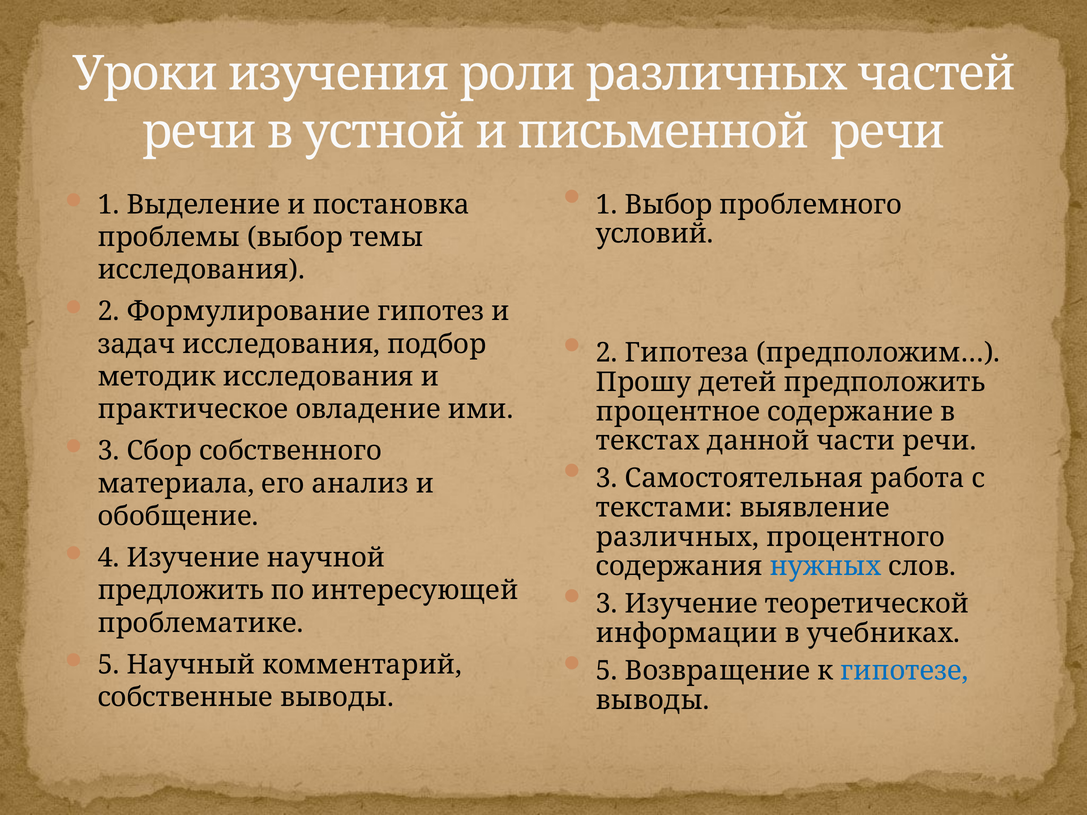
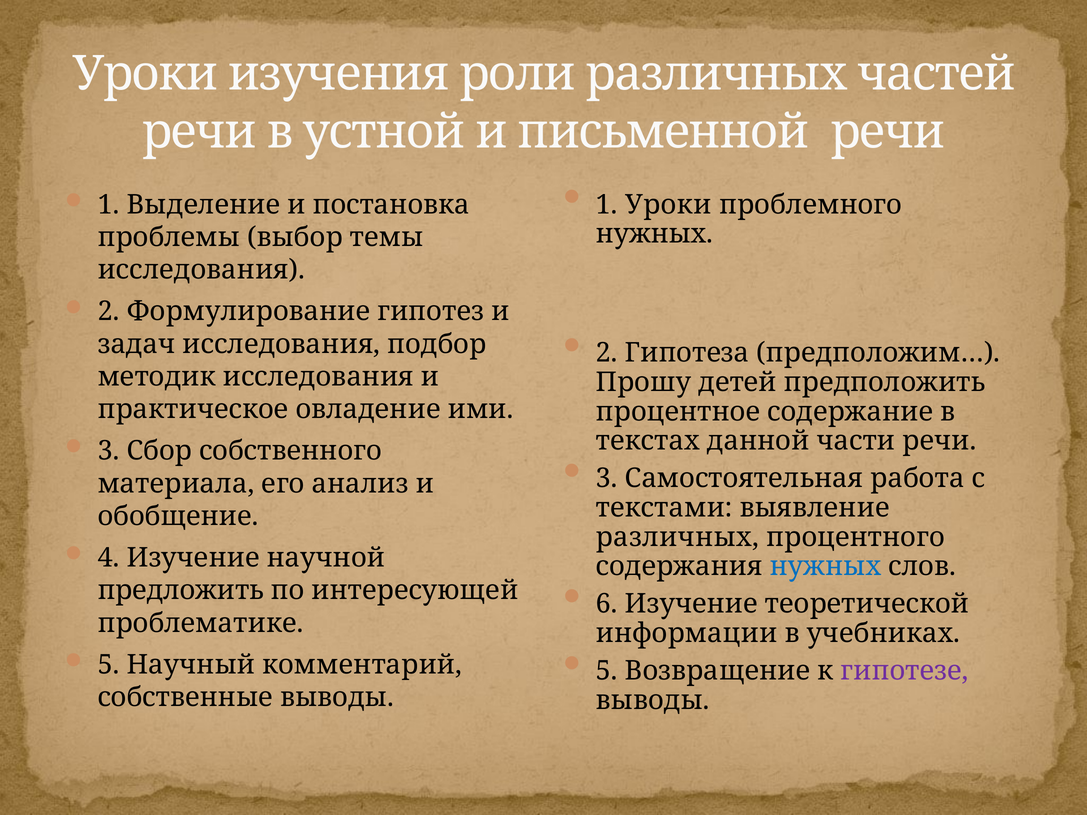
1 Выбор: Выбор -> Уроки (668, 205)
условий: условий -> нужных (655, 234)
3: 3 -> 6 (607, 604)
гипотезе colour: blue -> purple (904, 671)
